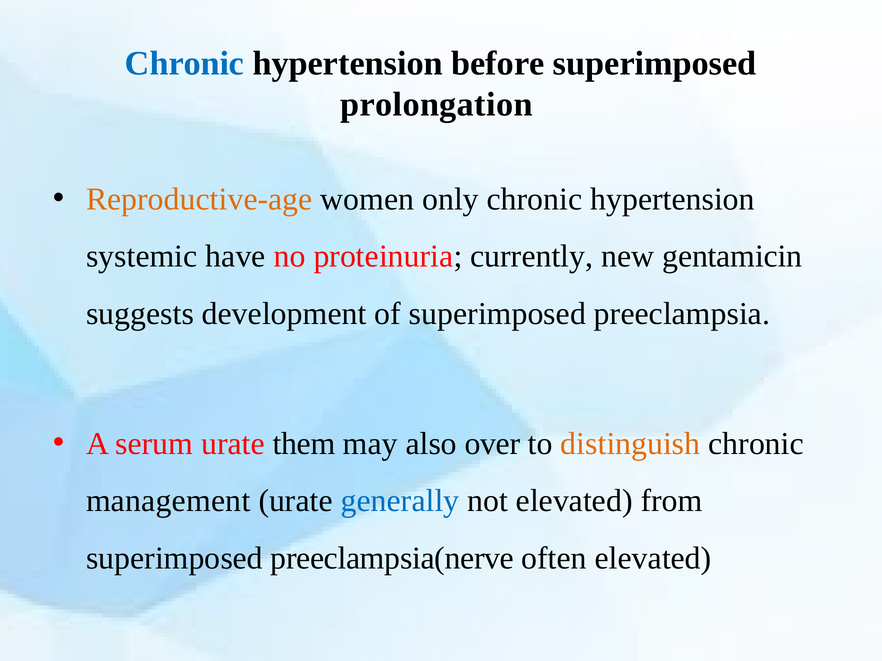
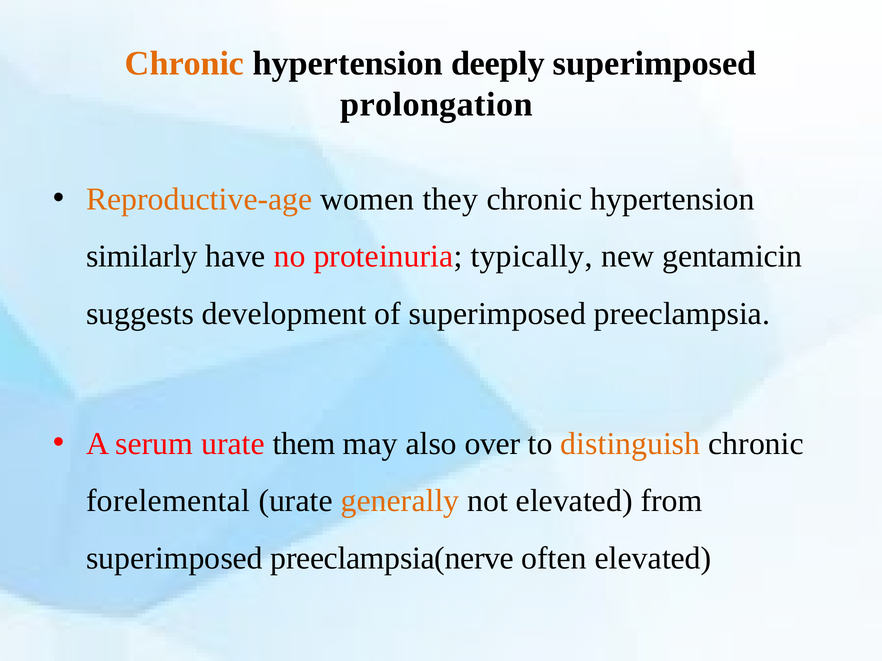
Chronic colour: blue -> orange (185, 63)
before: before -> deeply (498, 63)
only: only -> they (450, 199)
systemic: systemic -> similarly (142, 256)
currently: currently -> typically (532, 256)
management: management -> forelemental (168, 501)
generally colour: blue -> orange (400, 501)
